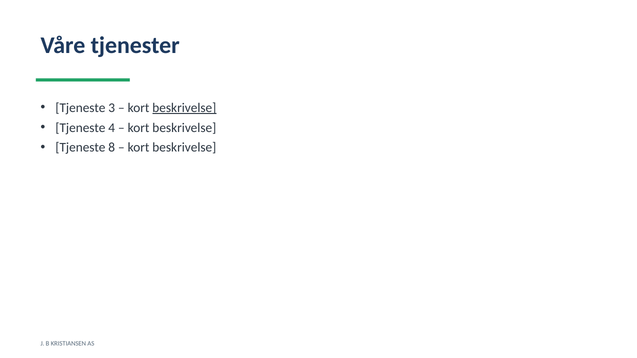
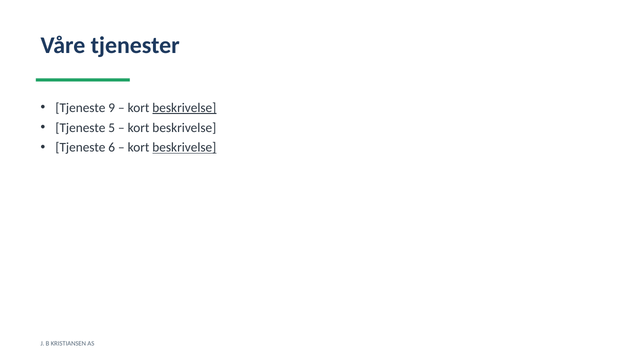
3: 3 -> 9 (112, 108)
4: 4 -> 5 (112, 128)
8: 8 -> 6 (112, 148)
beskrivelse underline: none -> present (184, 148)
